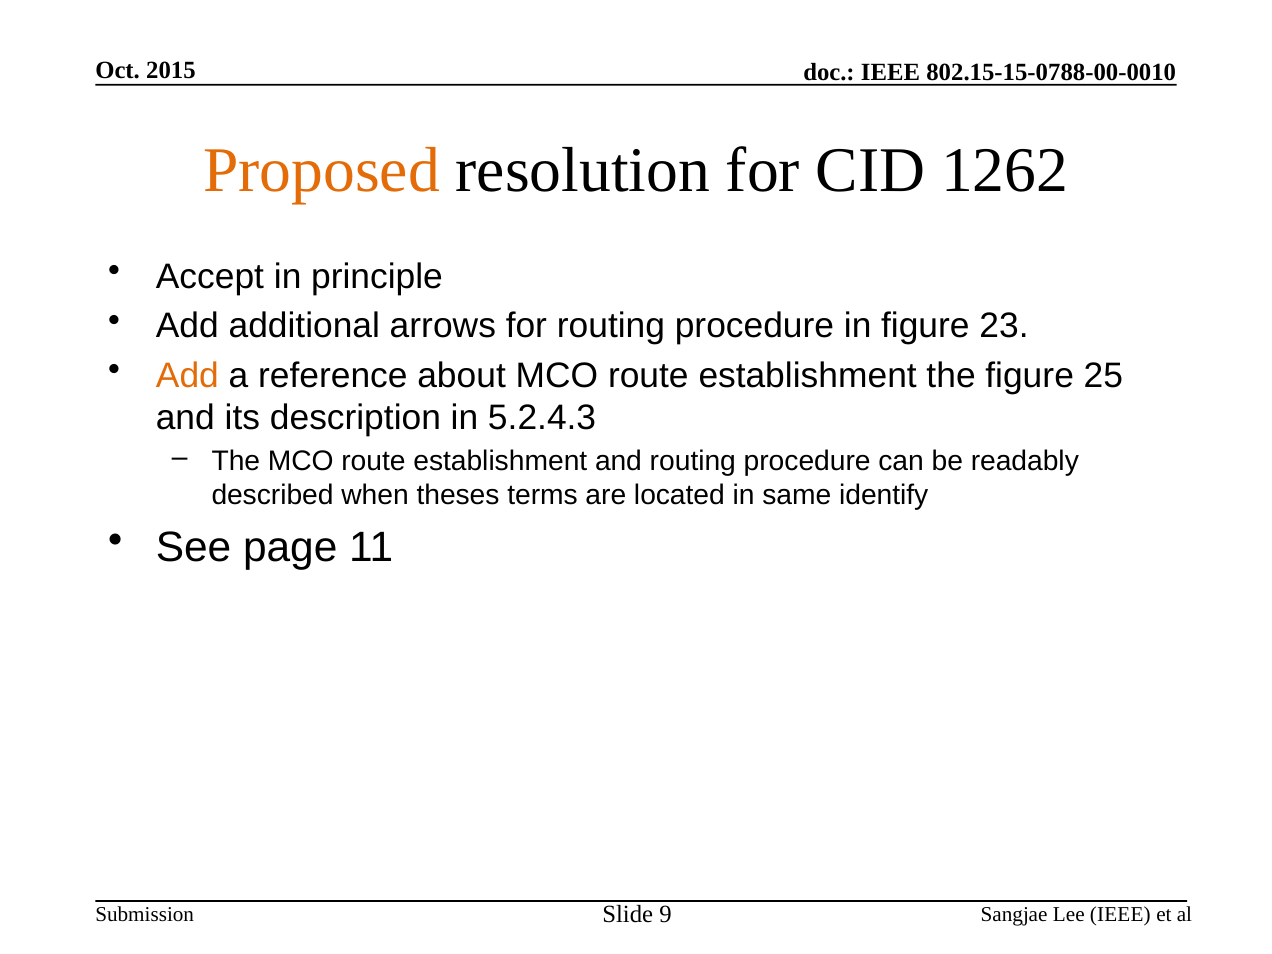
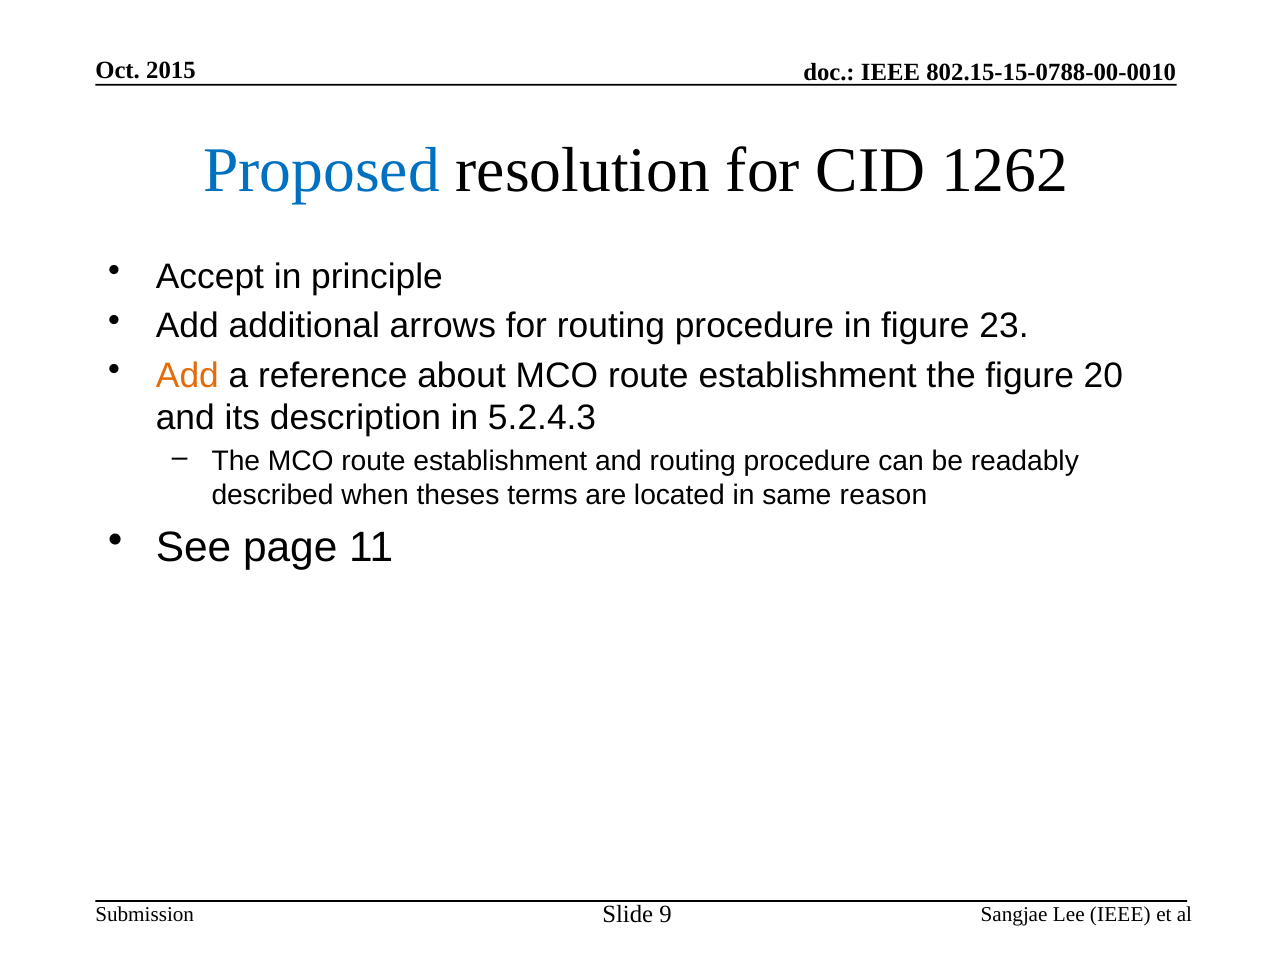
Proposed colour: orange -> blue (322, 171)
25: 25 -> 20 (1103, 376)
identify: identify -> reason (884, 495)
